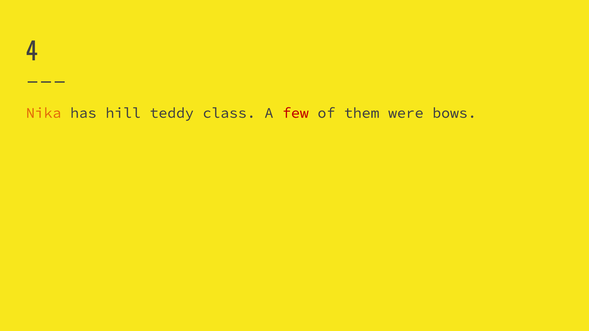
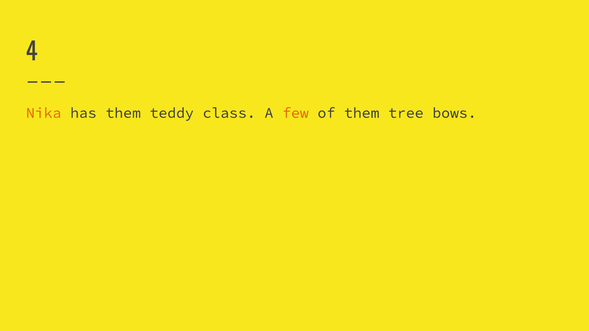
has hill: hill -> them (123, 113)
few colour: red -> orange (295, 113)
were: were -> tree (406, 113)
